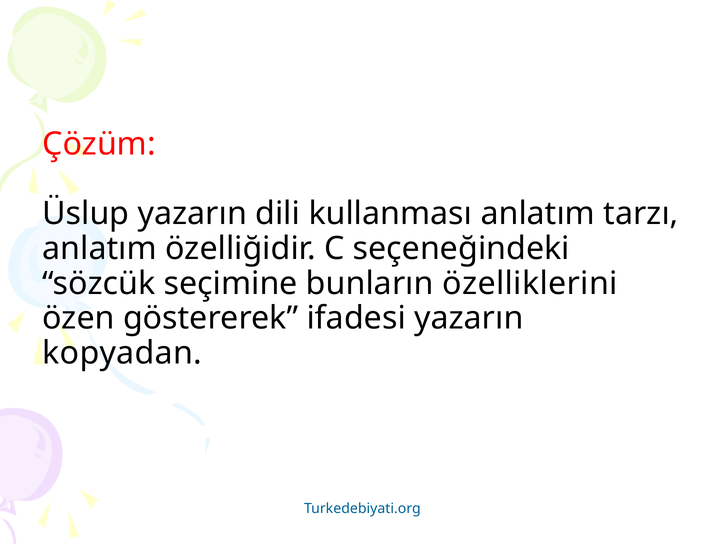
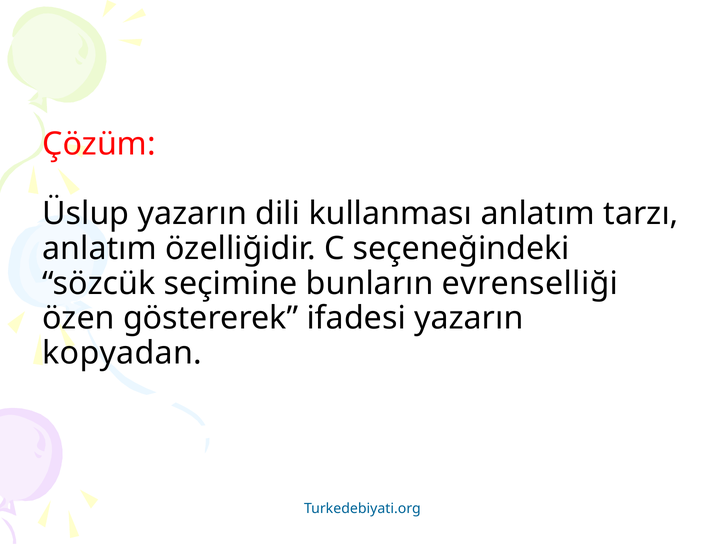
özelliklerini: özelliklerini -> evrenselliği (530, 283)
